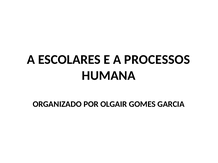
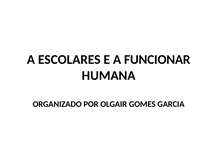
PROCESSOS: PROCESSOS -> FUNCIONAR (157, 60)
